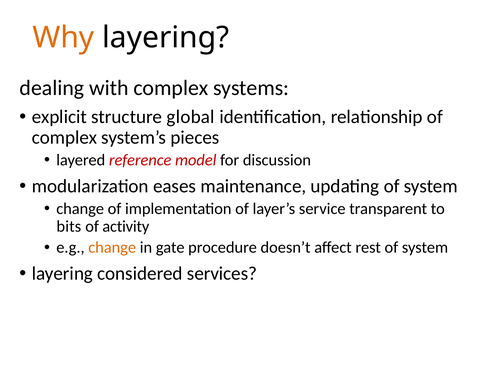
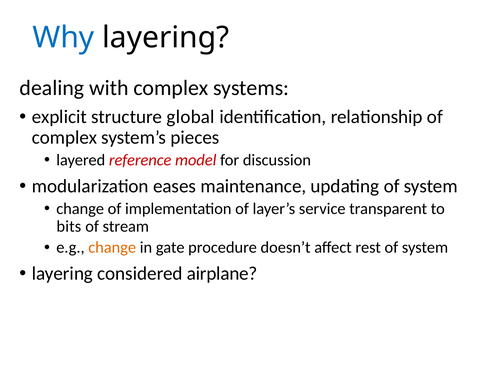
Why colour: orange -> blue (63, 38)
activity: activity -> stream (126, 226)
services: services -> airplane (222, 274)
